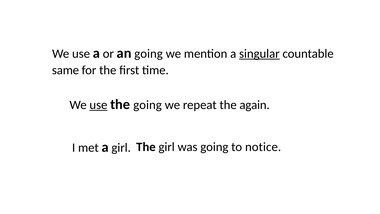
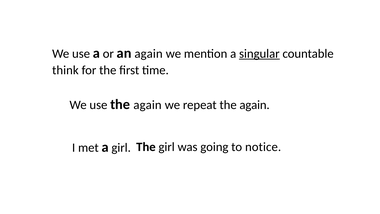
an going: going -> again (149, 54)
same: same -> think (65, 70)
use underline: present -> none (98, 105)
going: going -> again (148, 105)
